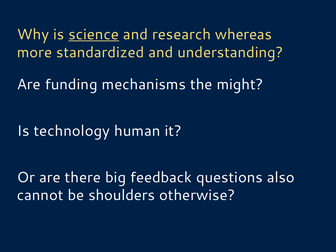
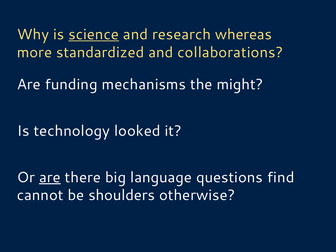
understanding: understanding -> collaborations (230, 52)
human: human -> looked (137, 131)
are underline: none -> present (50, 177)
feedback: feedback -> language (161, 177)
also: also -> find (281, 177)
